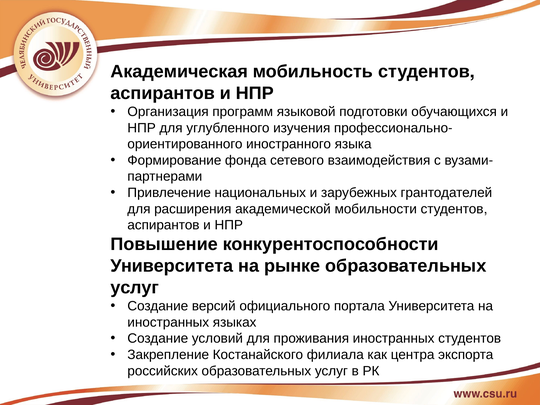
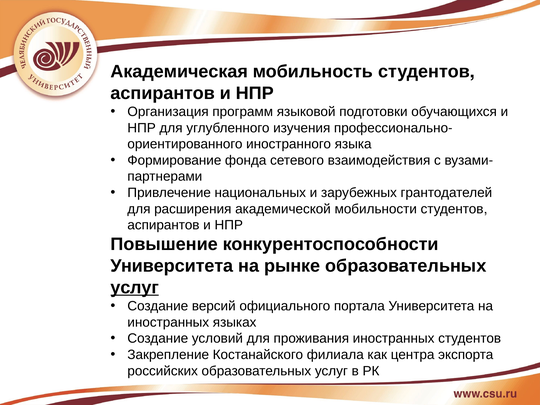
услуг underline: none -> present (135, 288)
